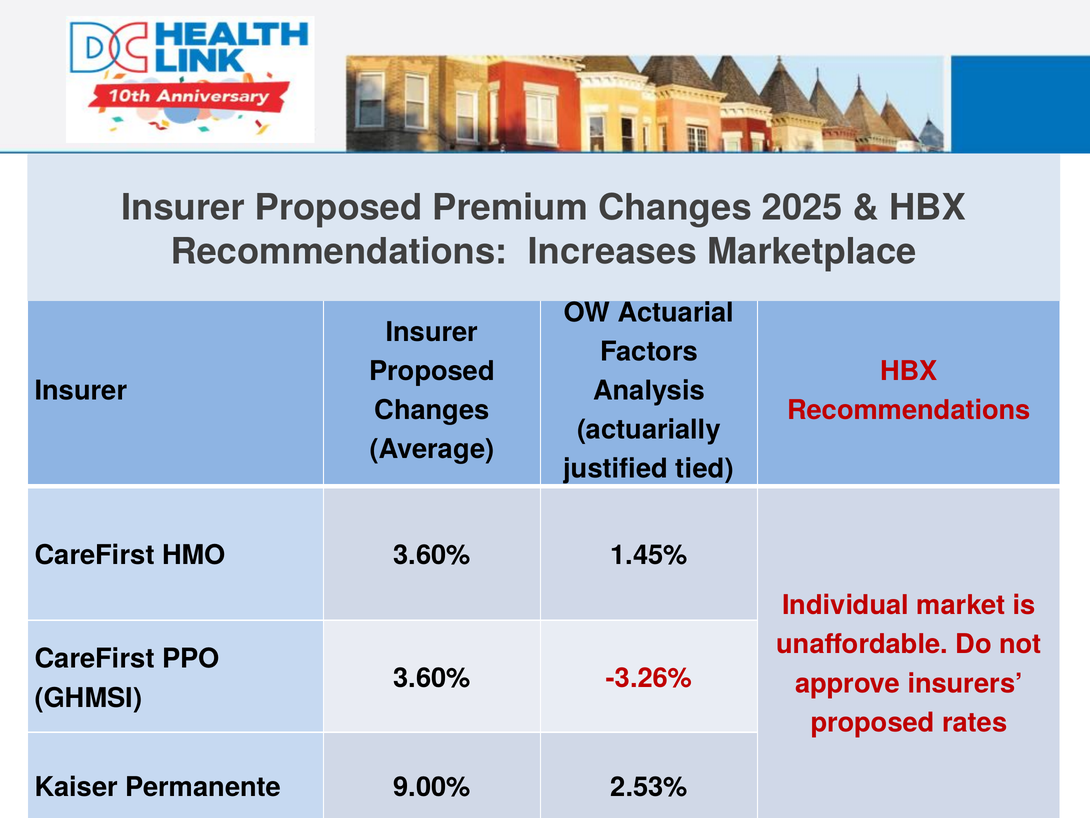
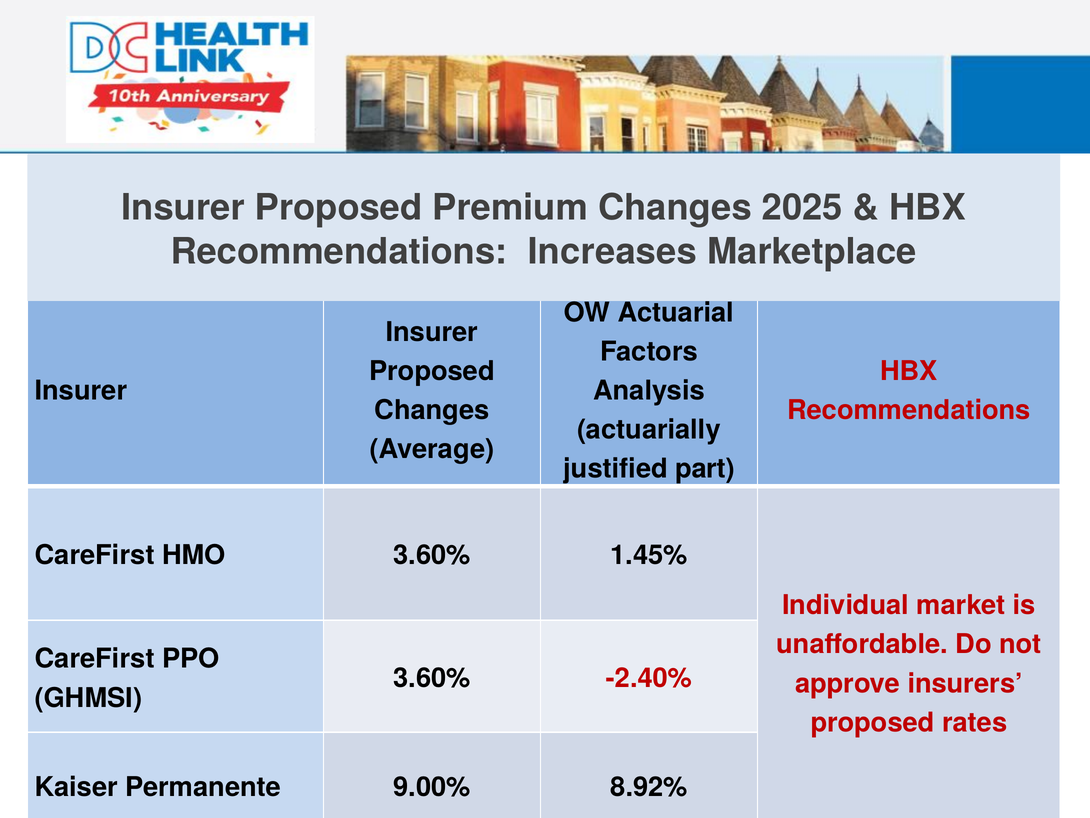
tied: tied -> part (705, 469)
-3.26%: -3.26% -> -2.40% (649, 678)
2.53%: 2.53% -> 8.92% (649, 787)
